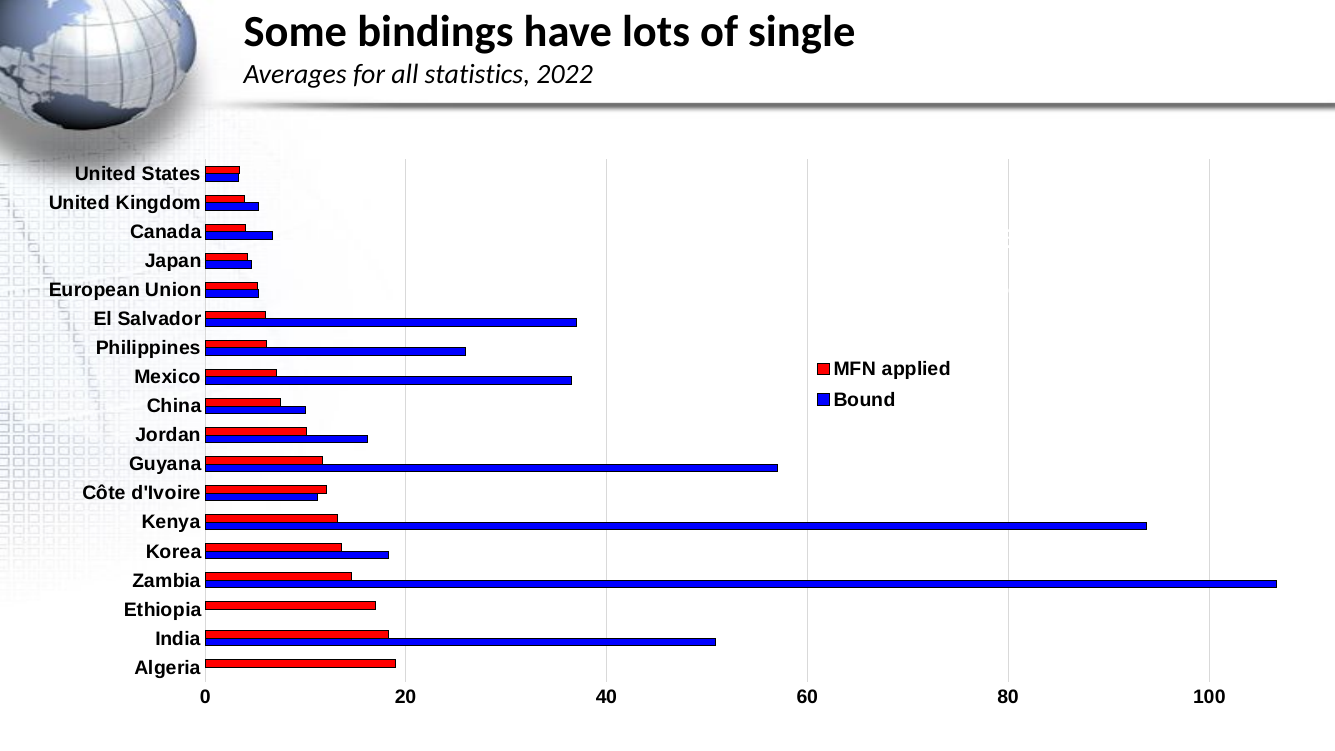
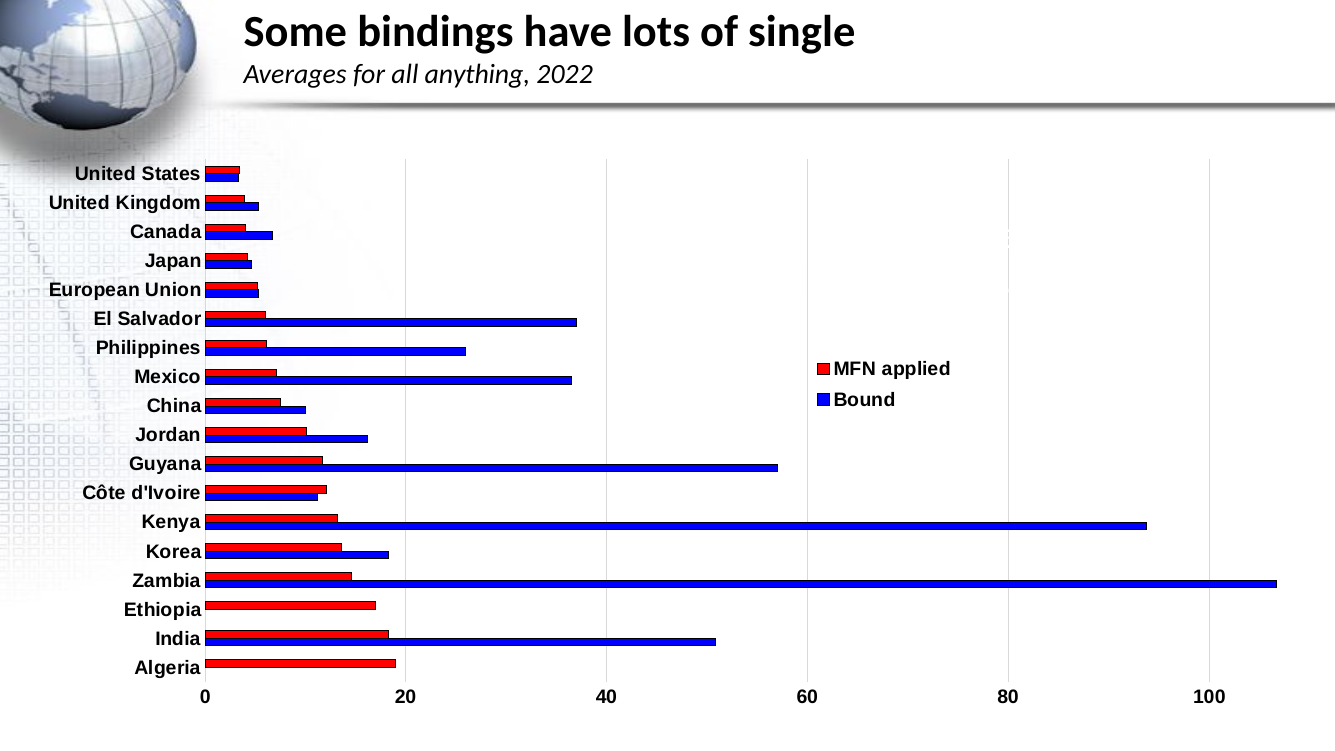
all statistics: statistics -> anything (477, 75)
